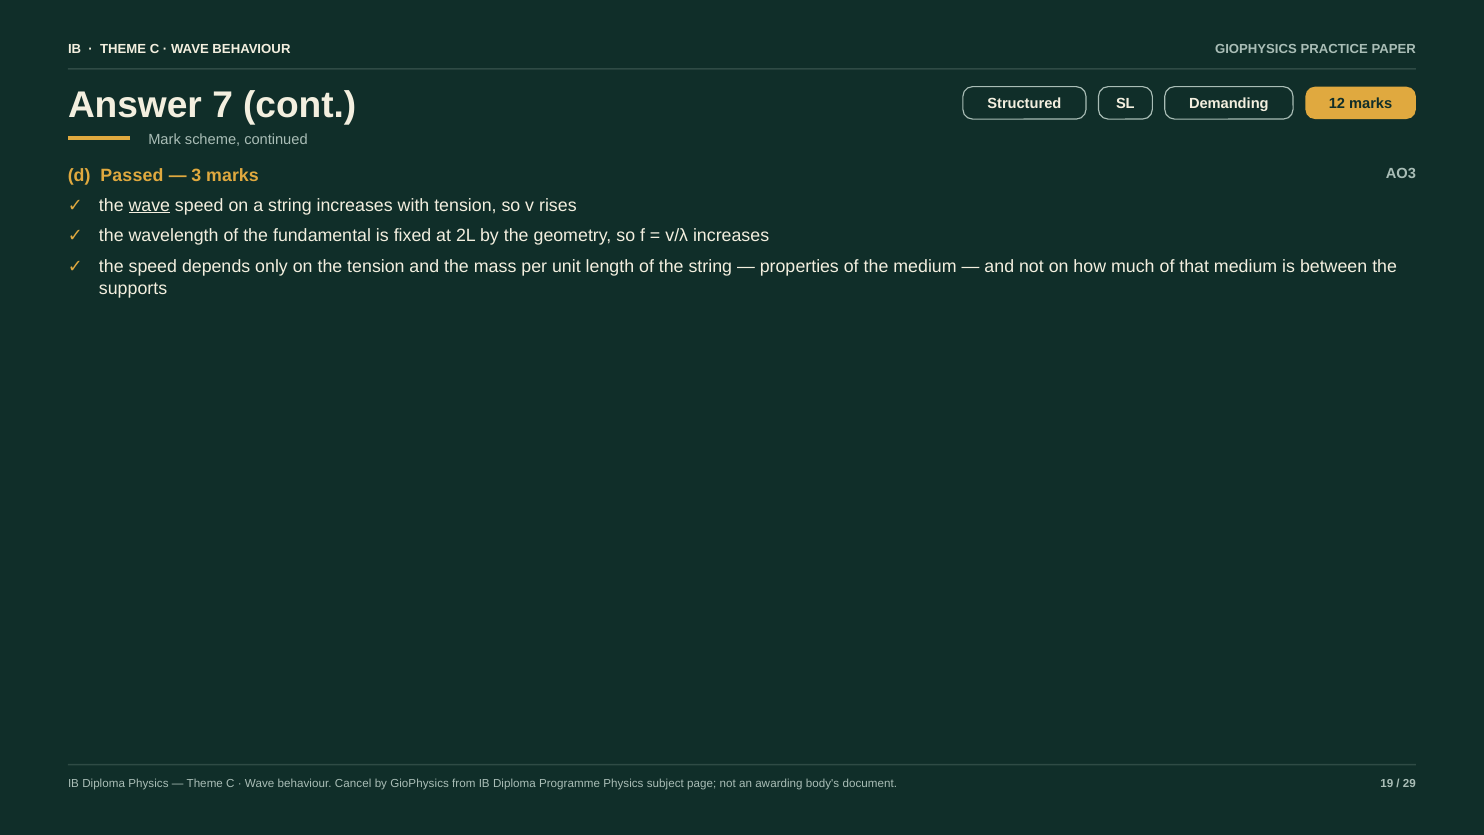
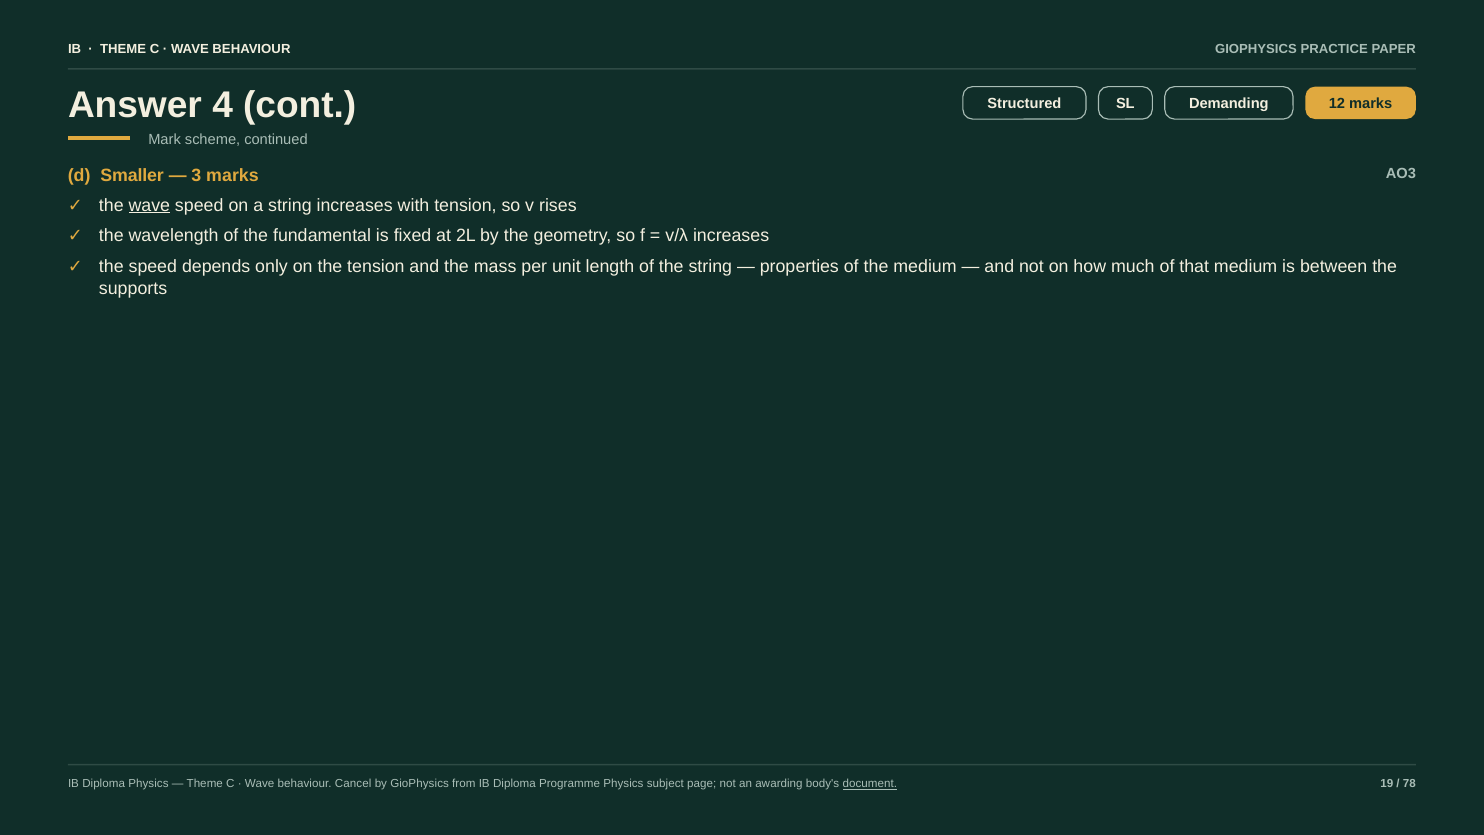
7: 7 -> 4 (223, 105)
Passed: Passed -> Smaller (132, 176)
document underline: none -> present (870, 784)
29: 29 -> 78 (1409, 784)
